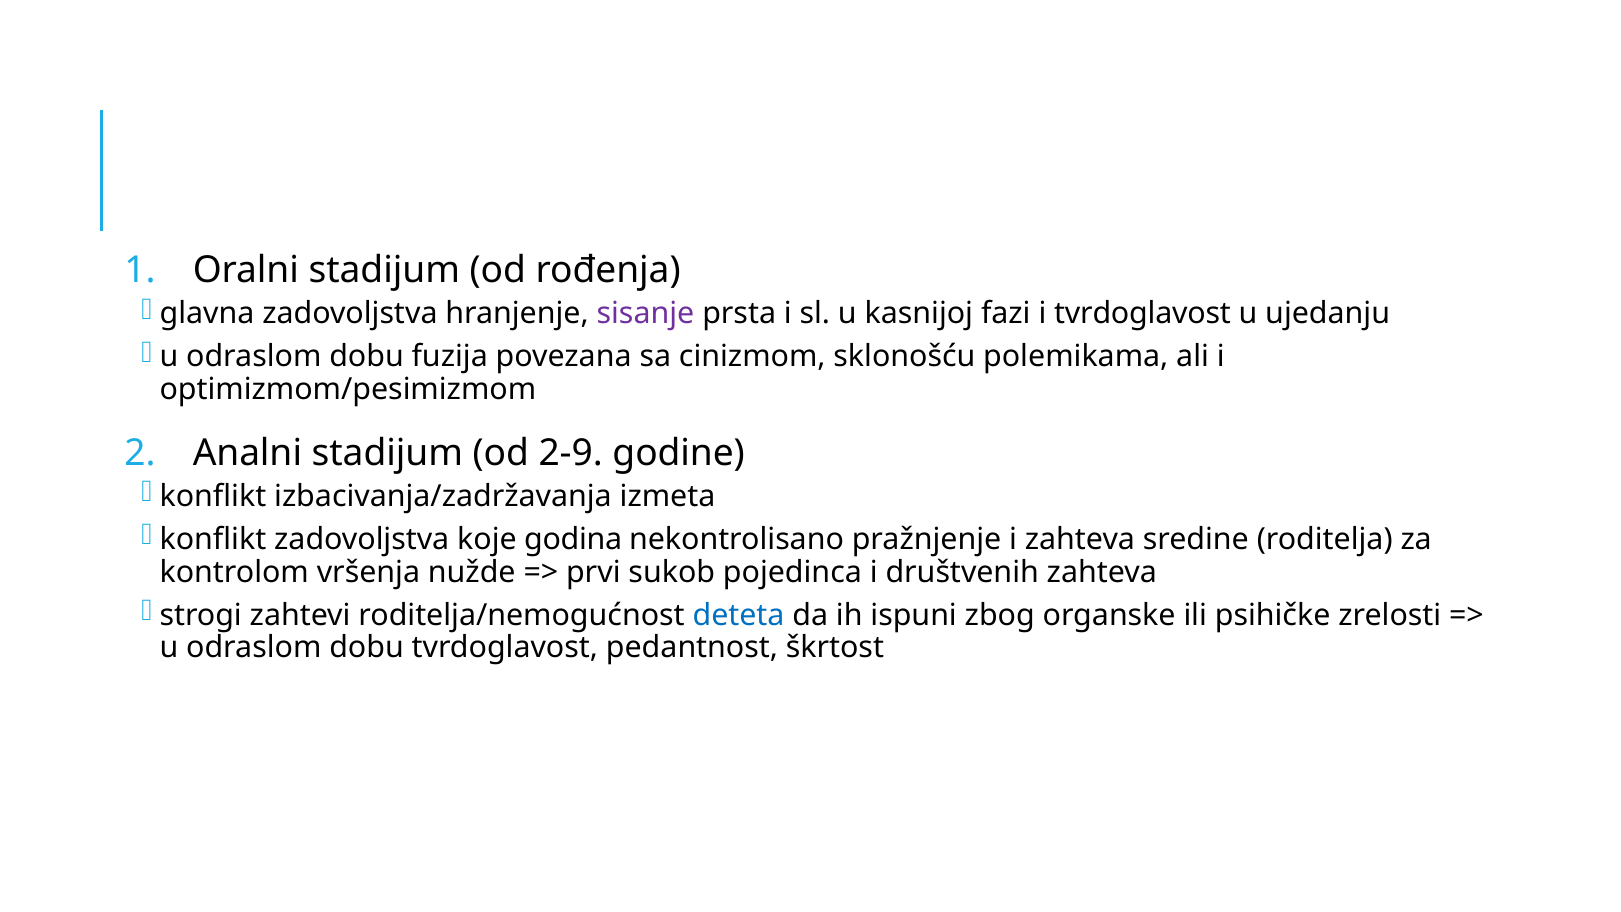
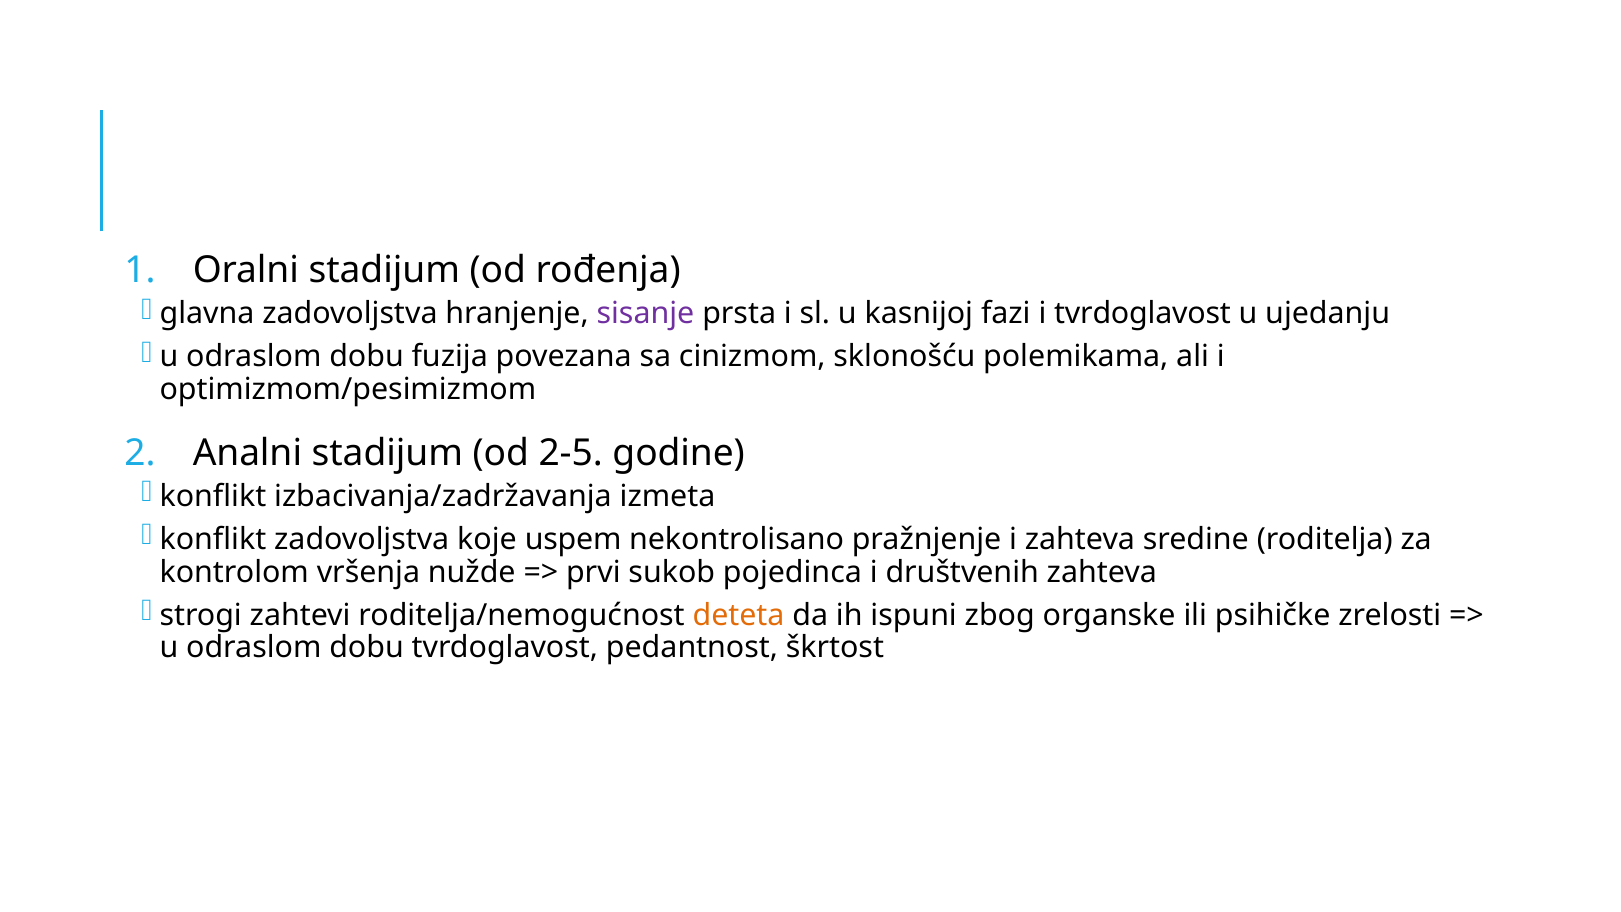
2-9: 2-9 -> 2-5 (571, 453)
godina: godina -> uspem (573, 539)
deteta colour: blue -> orange (739, 615)
